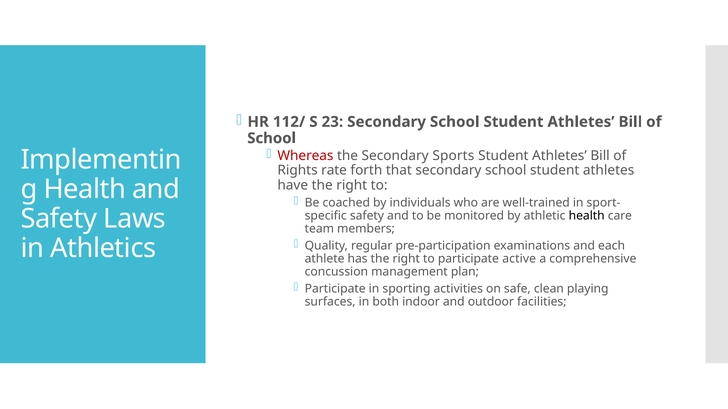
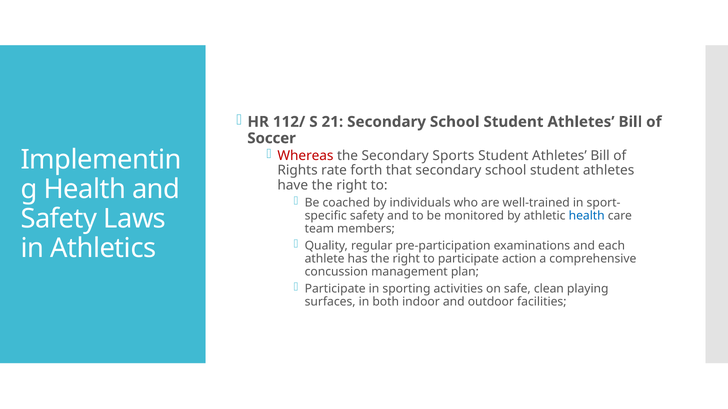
23: 23 -> 21 (332, 122)
School: School -> Soccer (272, 138)
health colour: black -> blue (587, 216)
active: active -> action (519, 259)
